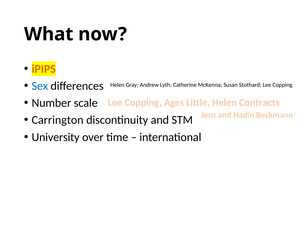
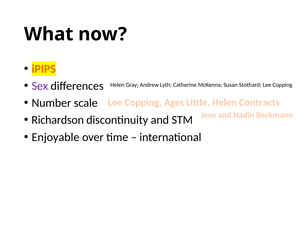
Sex colour: blue -> purple (40, 86)
Carrington: Carrington -> Richardson (58, 120)
University: University -> Enjoyable (56, 137)
